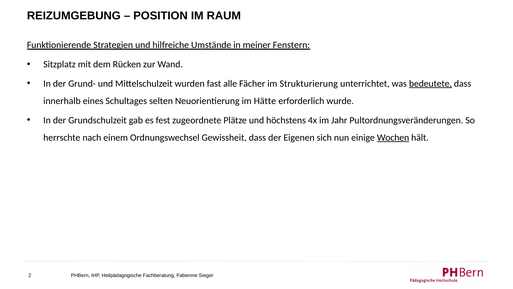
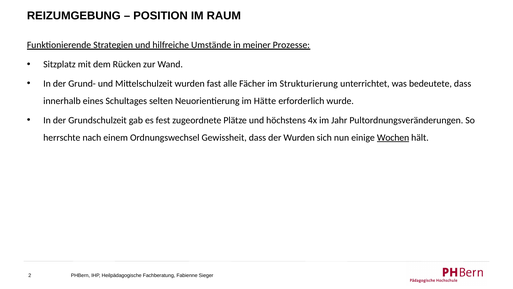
Fenstern: Fenstern -> Prozesse (291, 45)
bedeutete underline: present -> none (430, 83)
der Eigenen: Eigenen -> Wurden (299, 137)
